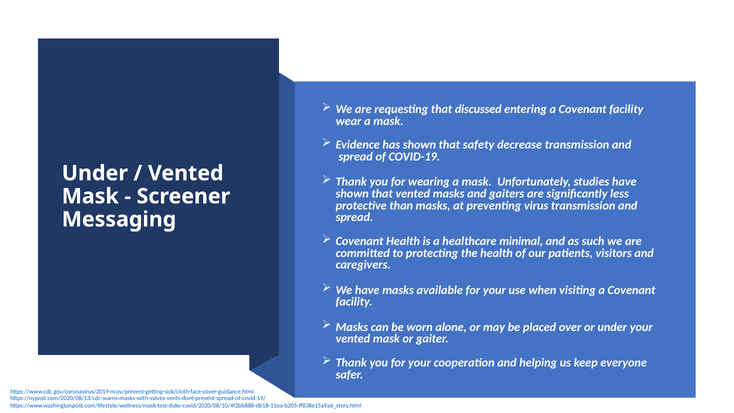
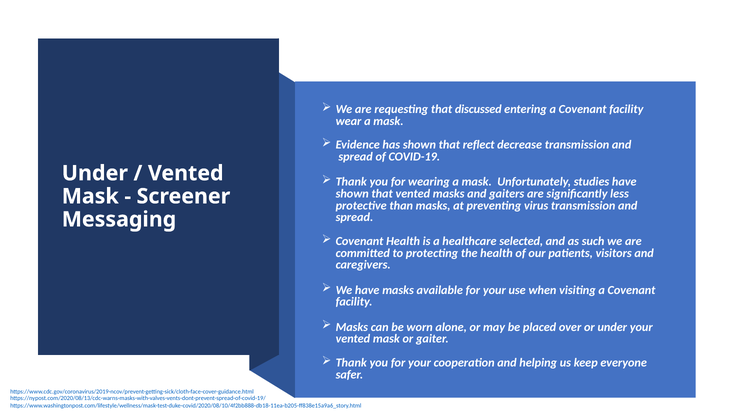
safety: safety -> reflect (479, 145)
minimal: minimal -> selected (521, 241)
